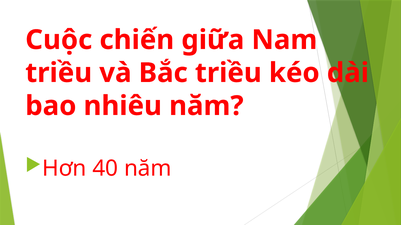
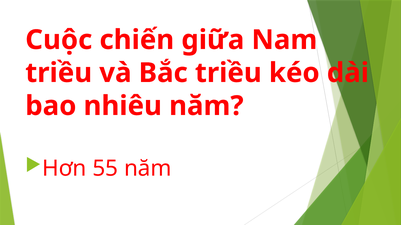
40: 40 -> 55 (105, 169)
